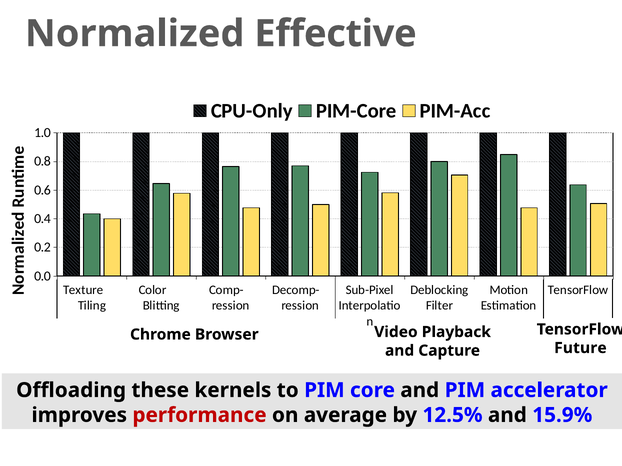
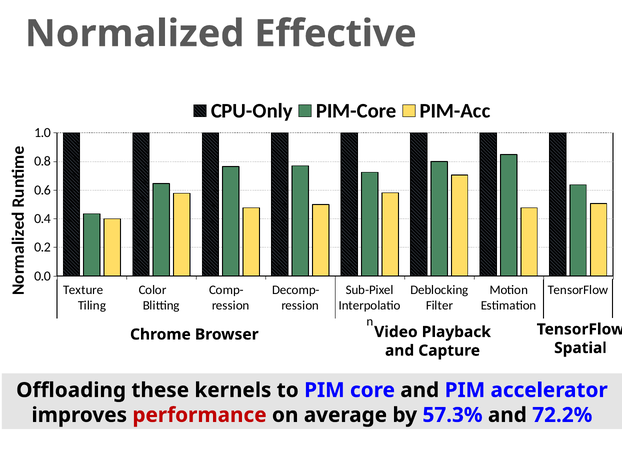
Future: Future -> Spatial (581, 348)
12.5%: 12.5% -> 57.3% (453, 416)
15.9%: 15.9% -> 72.2% (562, 416)
